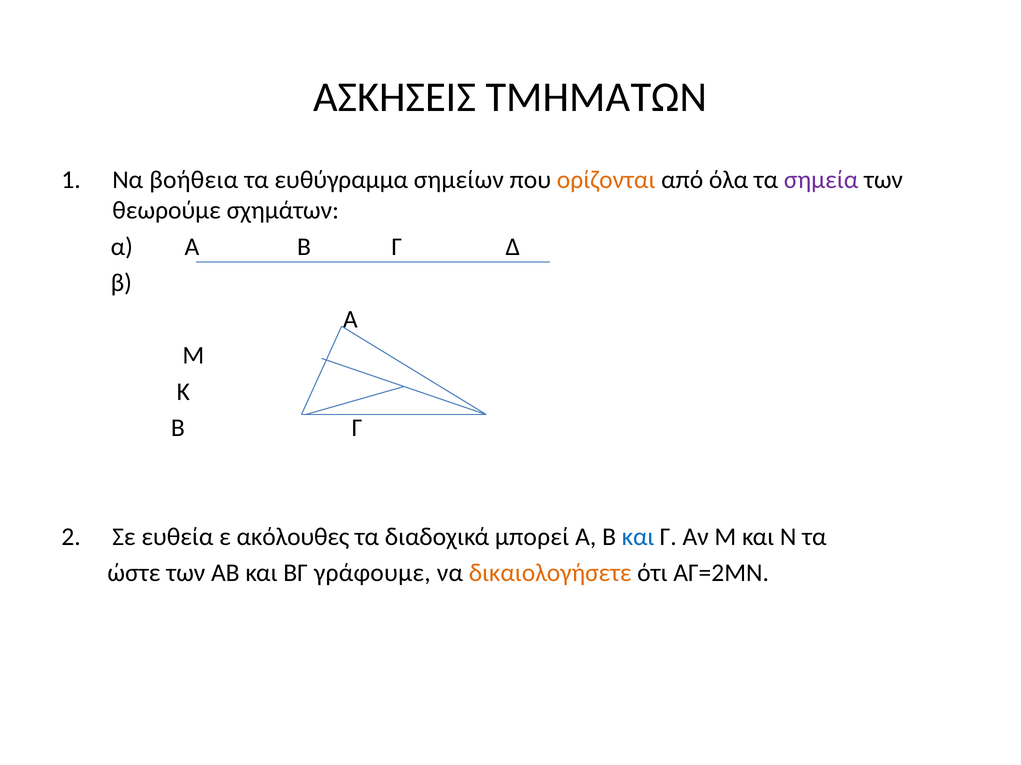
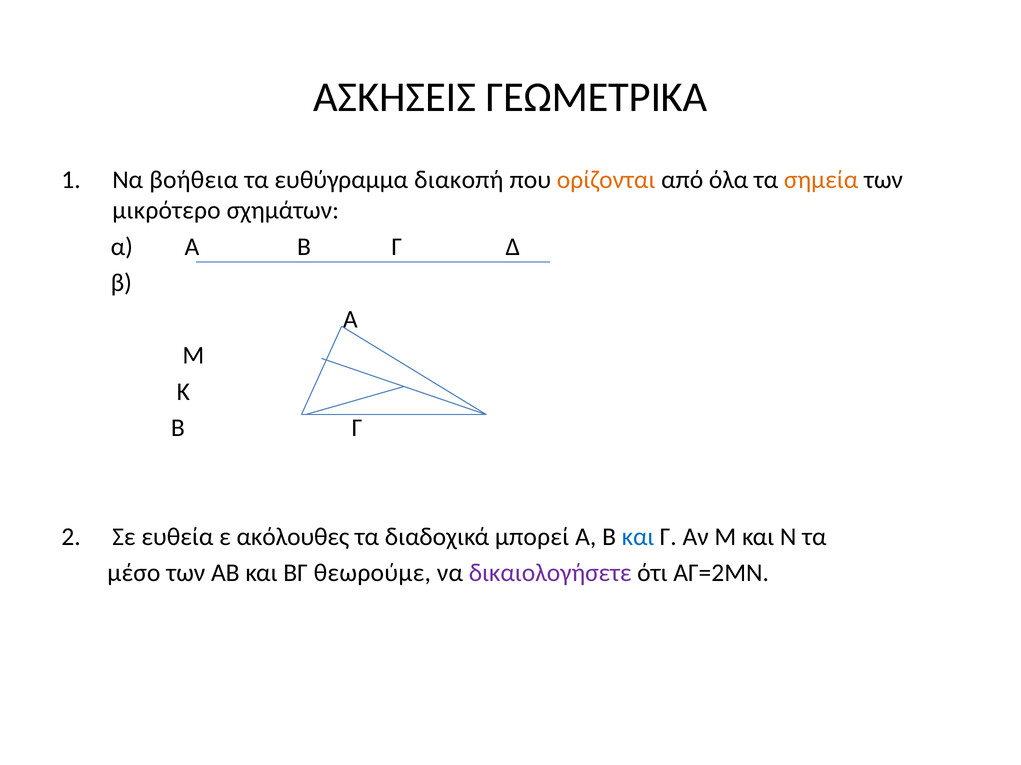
ΤΜΗΜΑΤΩΝ: ΤΜΗΜΑΤΩΝ -> ΓΕΩΜΕΤΡΙΚΑ (597, 97)
σημείων: σημείων -> διακοπή (459, 180)
σημεία colour: purple -> orange (821, 180)
θεωρούμε: θεωρούμε -> μικρότερο (166, 211)
ώστε: ώστε -> μέσο (134, 574)
γράφουμε: γράφουμε -> θεωρούμε (372, 574)
δικαιολογήσετε colour: orange -> purple (550, 574)
